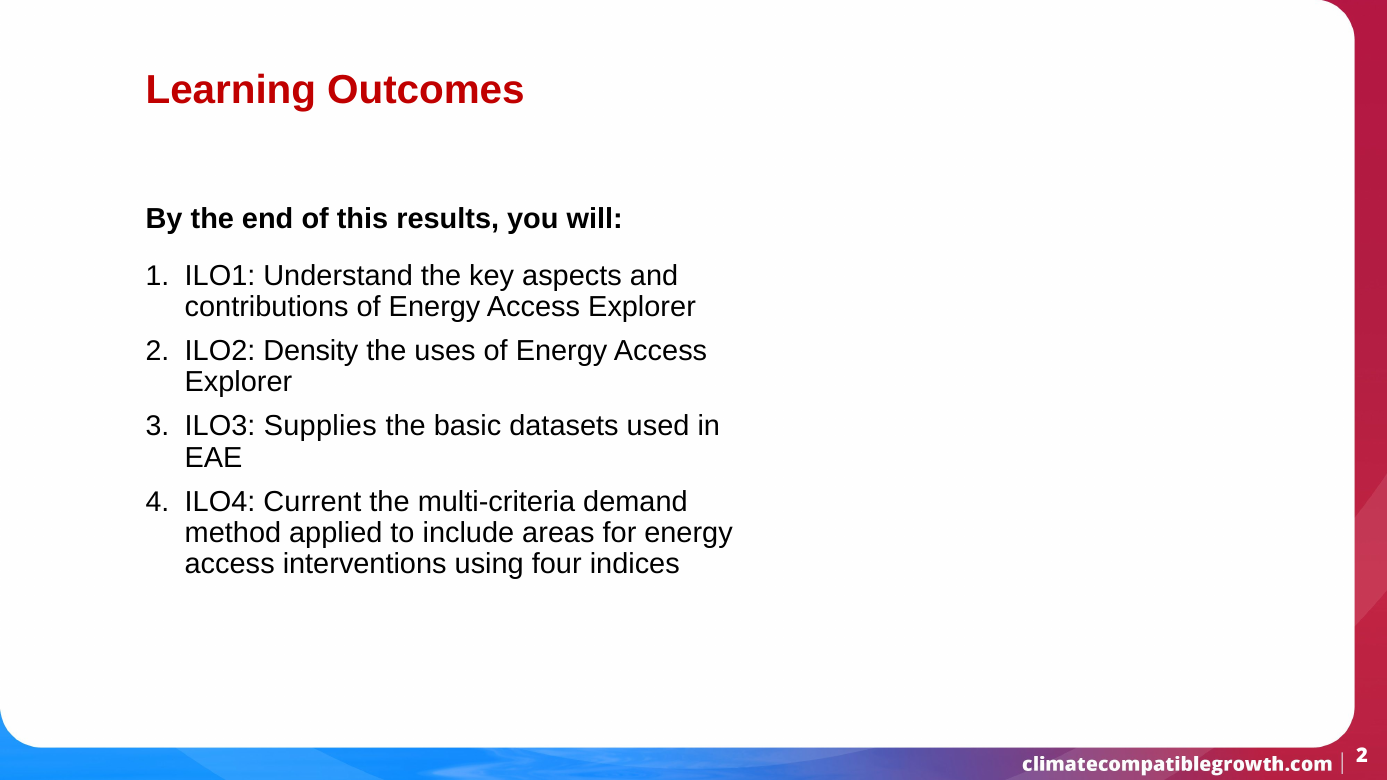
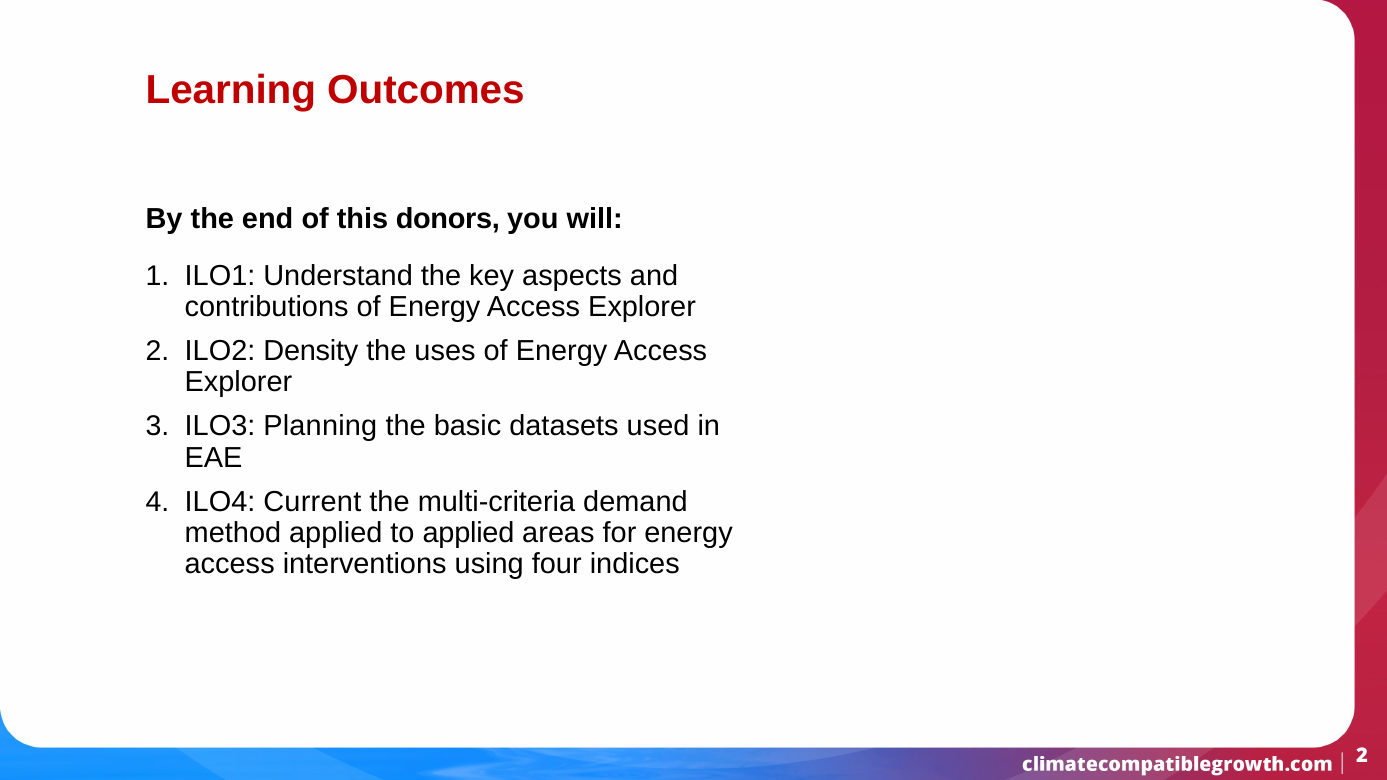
results: results -> donors (448, 219)
Supplies: Supplies -> Planning (320, 426)
to include: include -> applied (469, 533)
